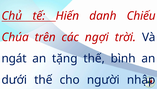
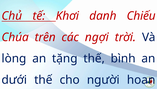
Hiến: Hiến -> Khơi (67, 16)
ngát: ngát -> lòng (14, 58)
nhập: nhập -> hoan (141, 79)
